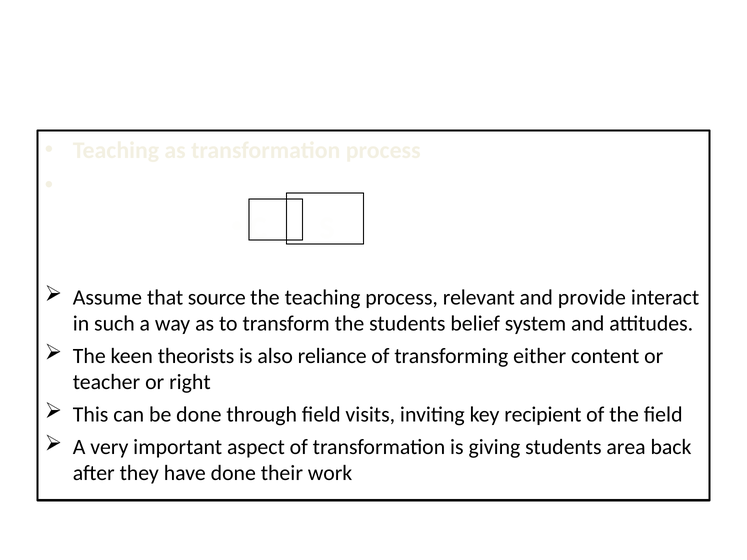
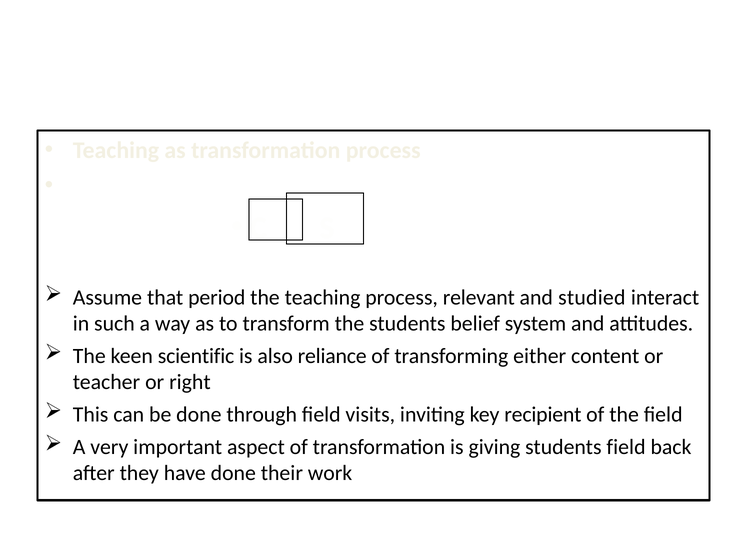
source: source -> period (217, 298)
provide: provide -> studied (592, 298)
theorists: theorists -> scientific (196, 356)
students area: area -> field (626, 447)
